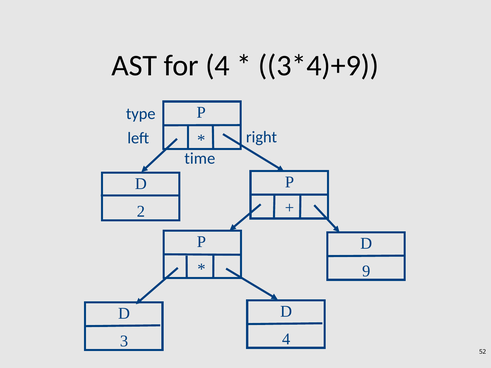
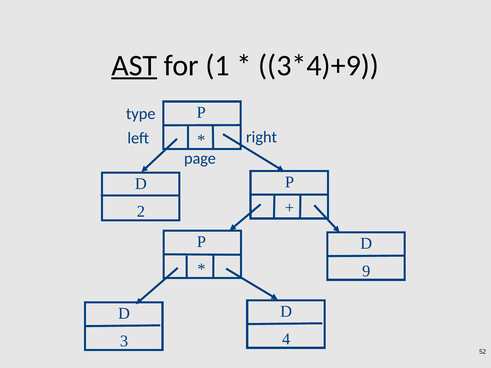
AST underline: none -> present (134, 66)
for 4: 4 -> 1 (218, 66)
time: time -> page (200, 159)
